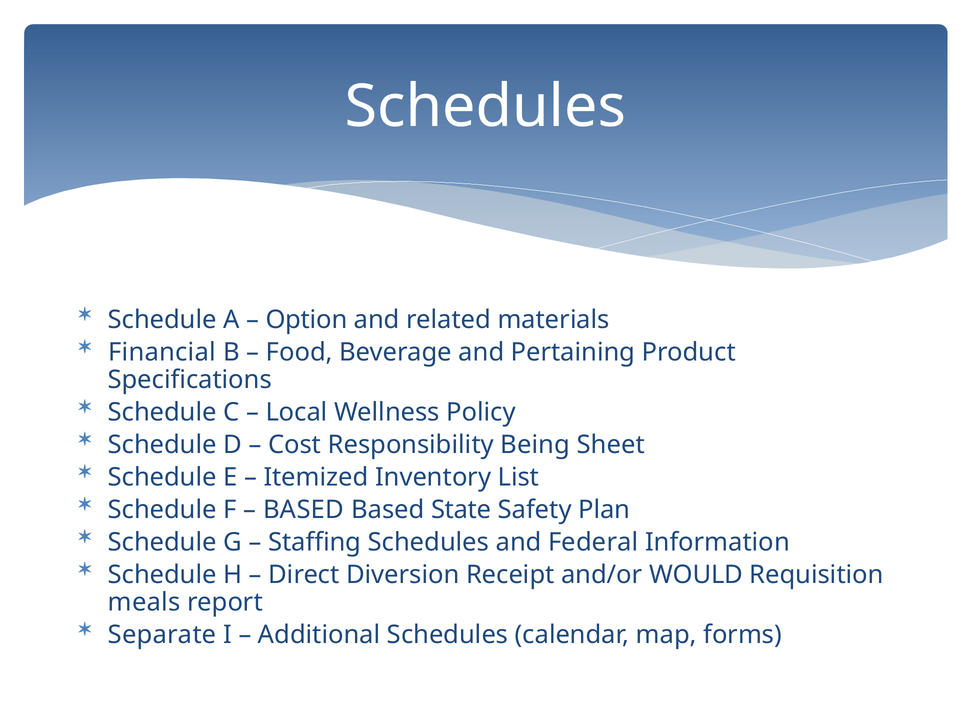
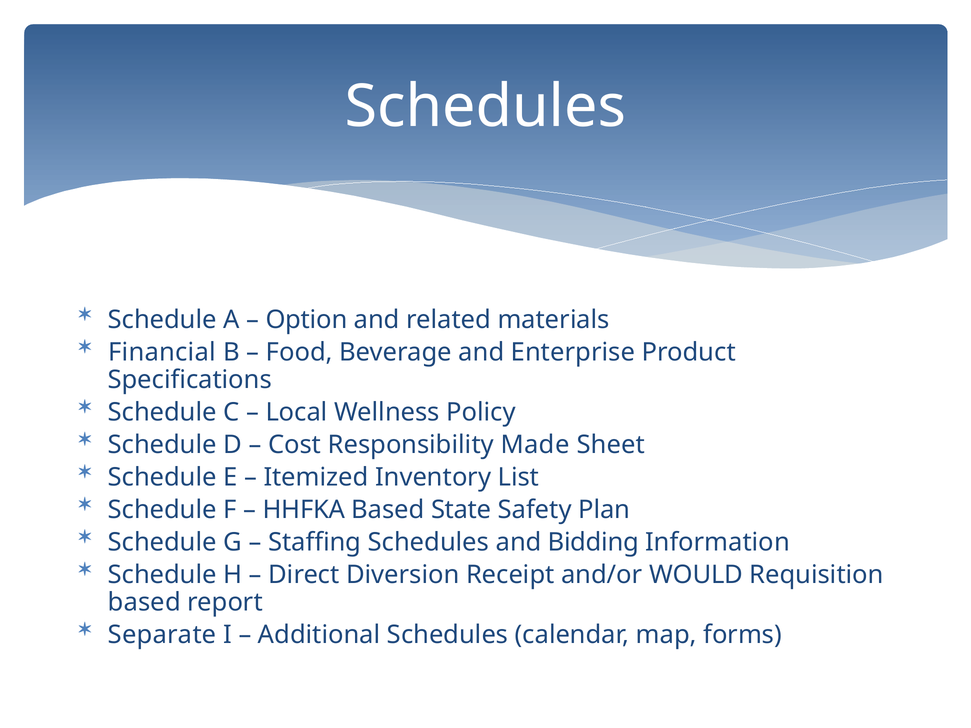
Pertaining: Pertaining -> Enterprise (573, 352)
Being: Being -> Made (535, 445)
BASED: BASED -> HHFKA (304, 510)
Federal: Federal -> Bidding (593, 542)
meals: meals -> based (144, 603)
